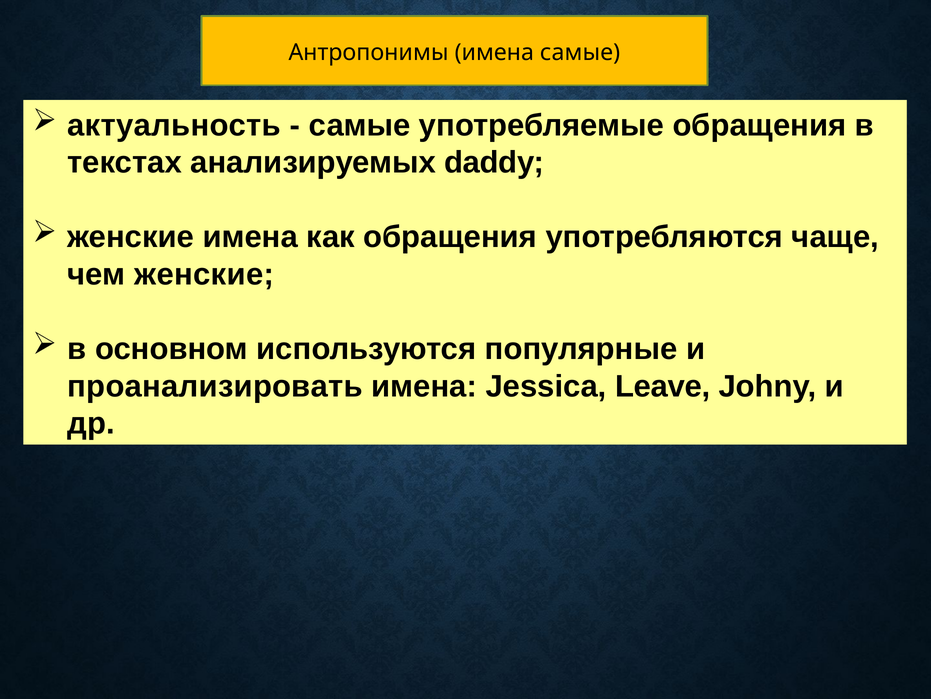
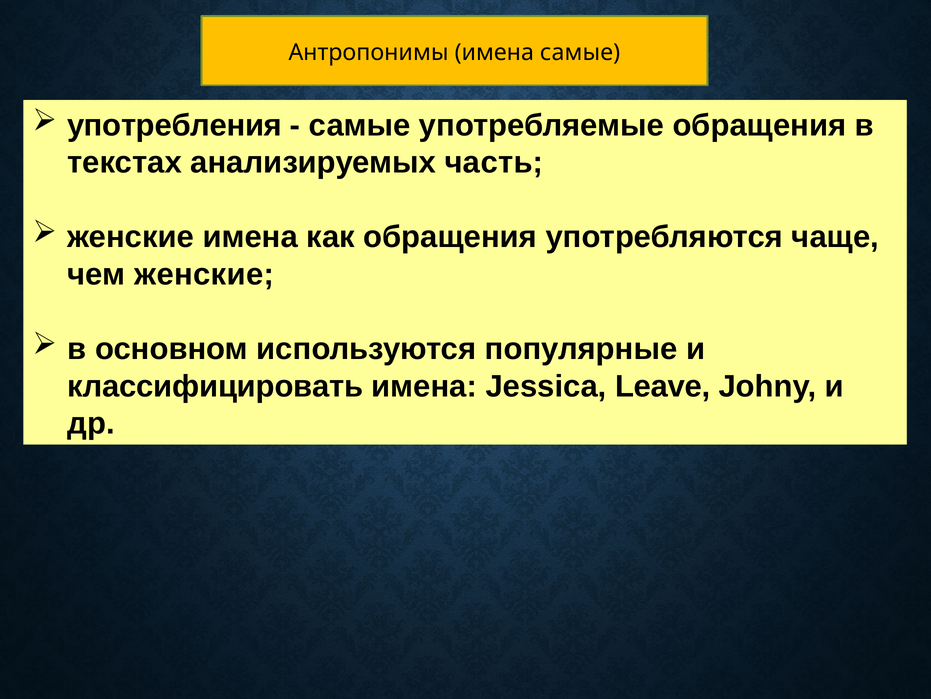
актуальность: актуальность -> употребления (175, 125)
daddy: daddy -> часть (494, 162)
проанализировать: проанализировать -> классифицировать (215, 386)
